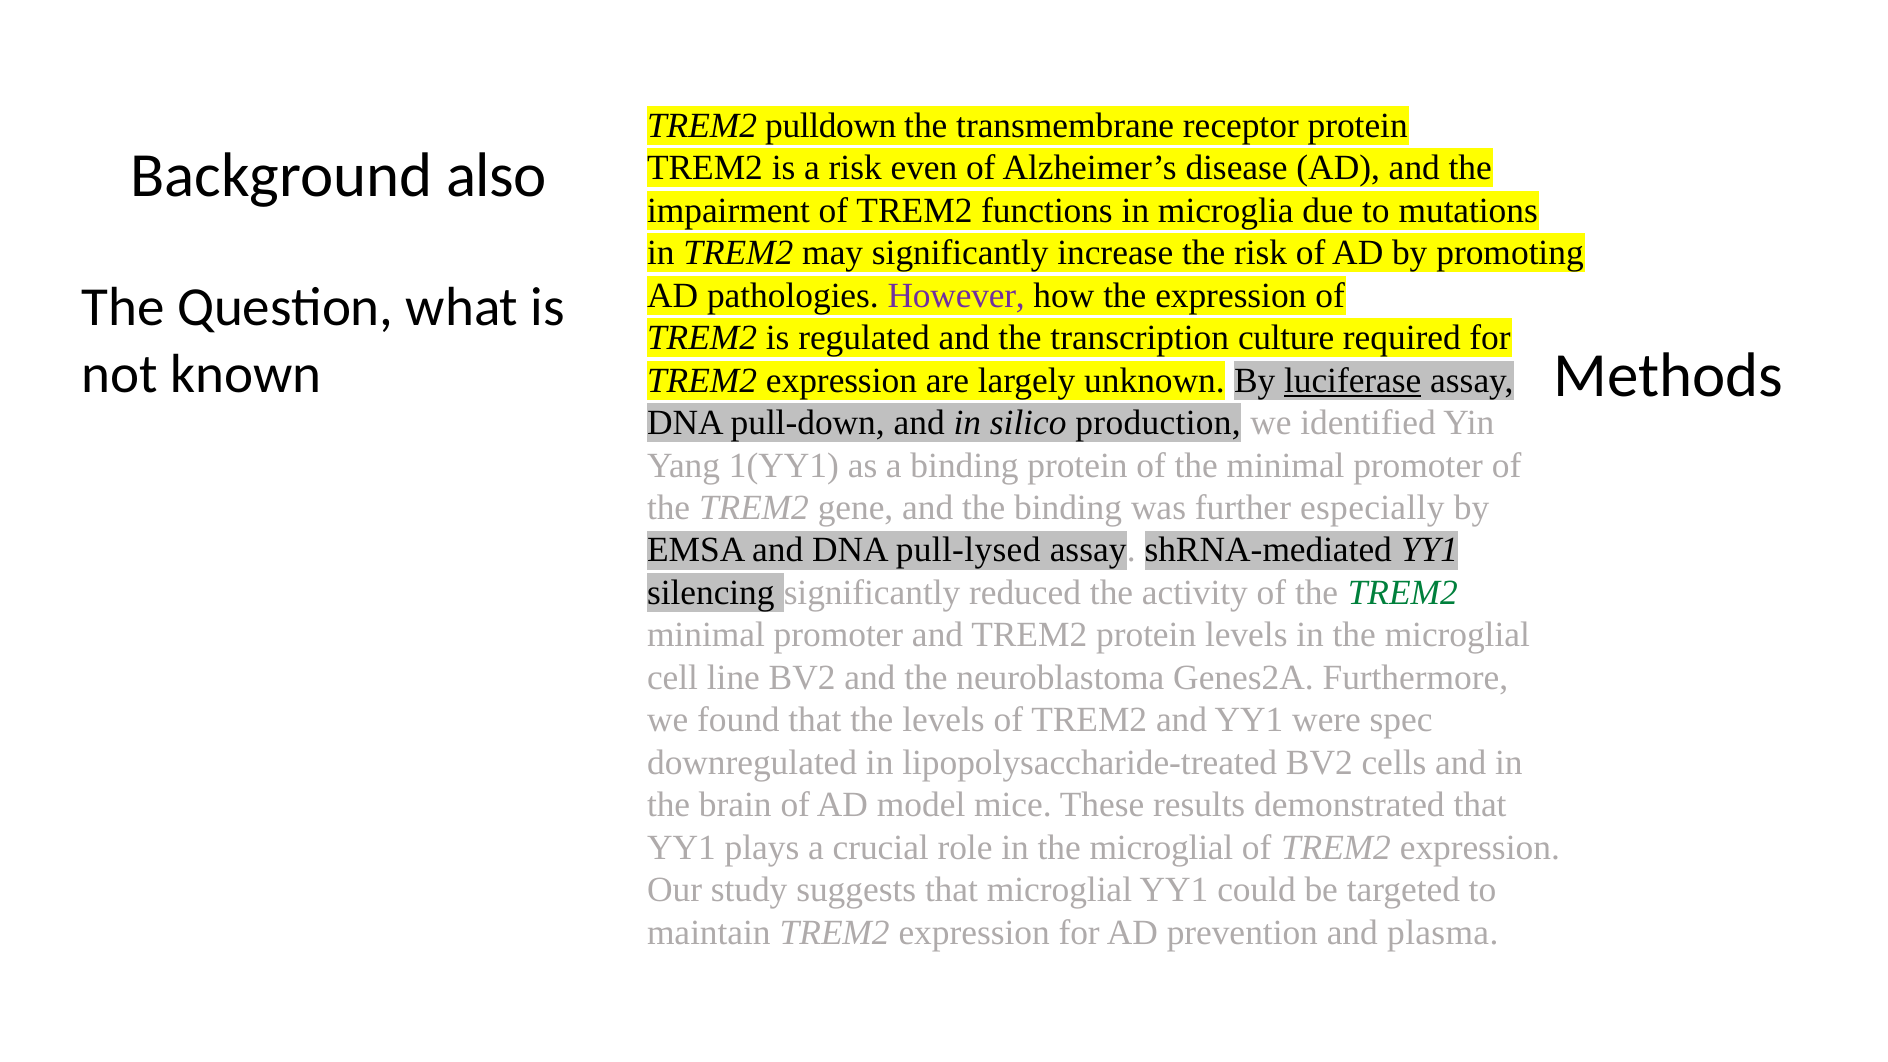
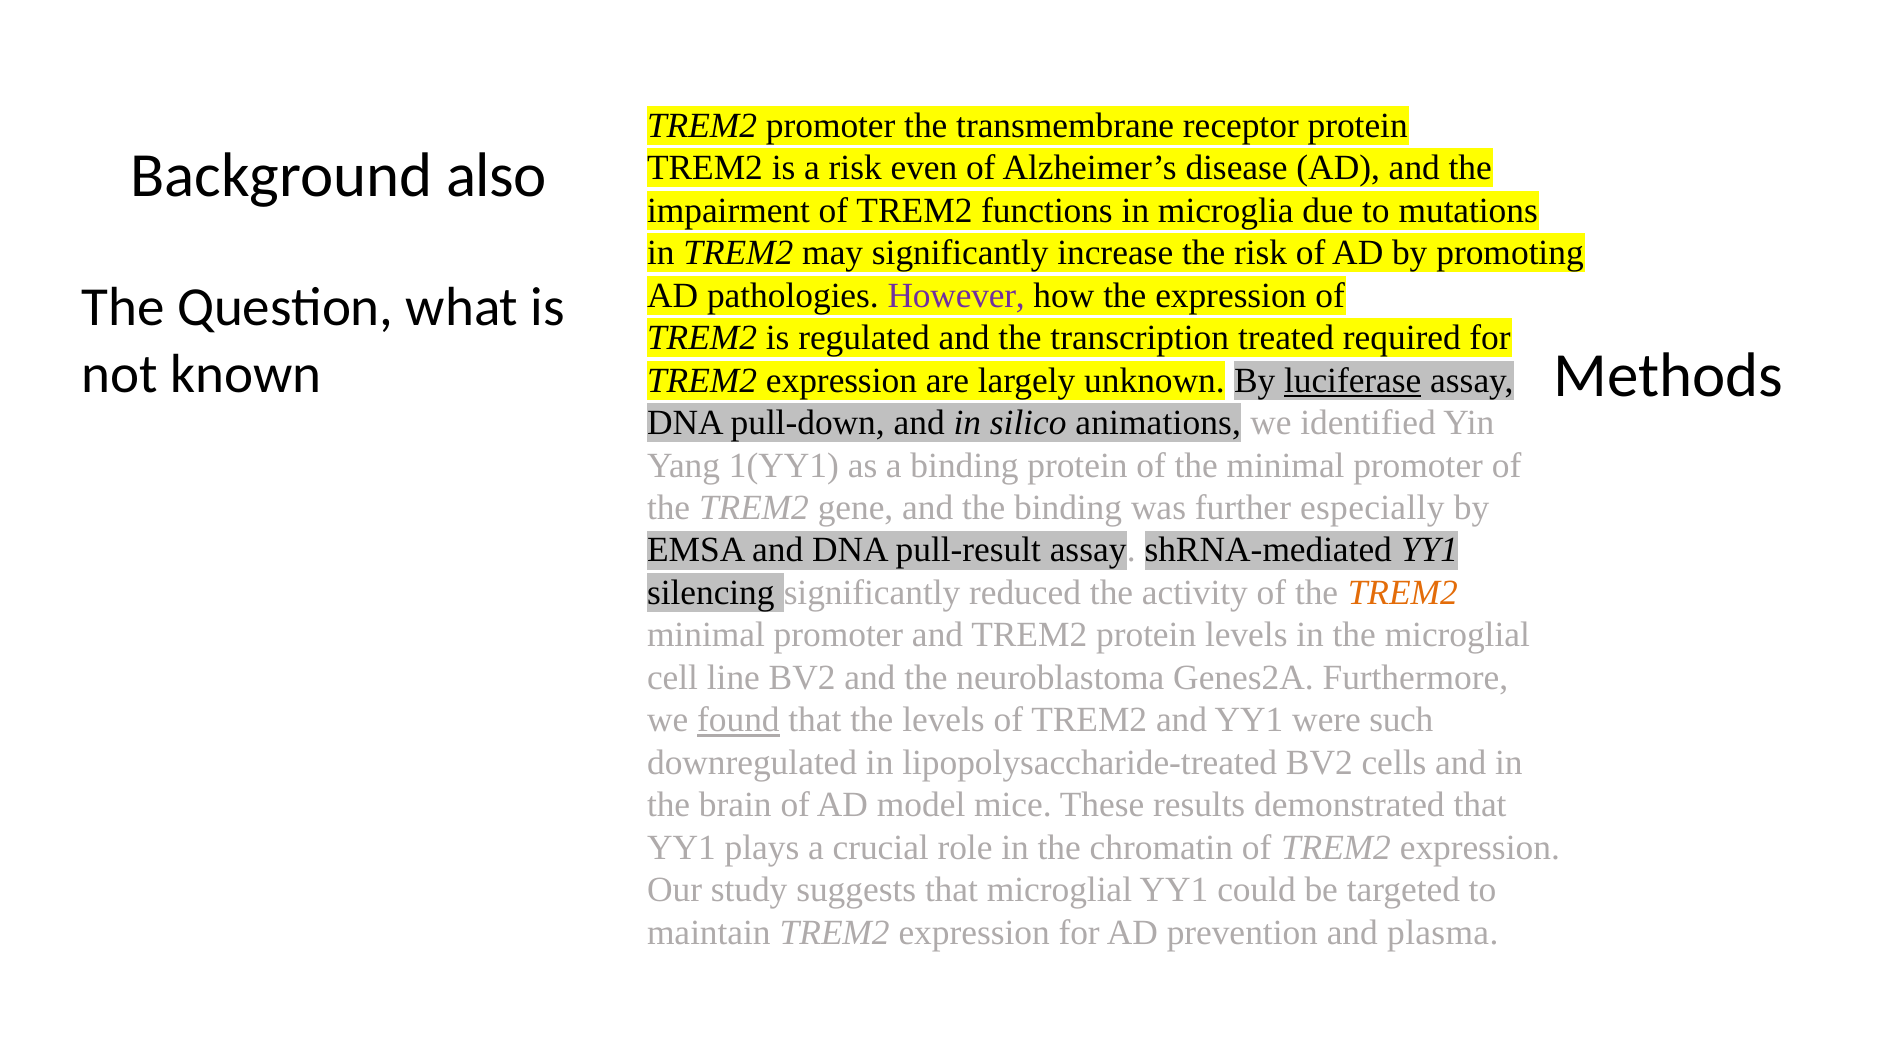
TREM2 pulldown: pulldown -> promoter (831, 126)
culture: culture -> treated (1286, 338)
production: production -> animations (1158, 423)
pull-lysed: pull-lysed -> pull-result (968, 550)
TREM2 colour: green -> orange (1403, 593)
found underline: none -> present (738, 720)
spec: spec -> such (1401, 720)
role in the microglial: microglial -> chromatin (1161, 848)
